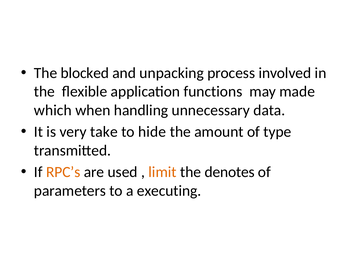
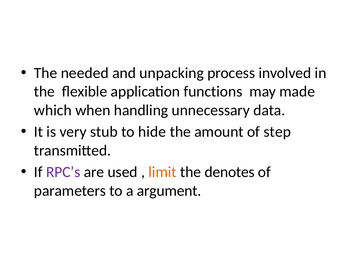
blocked: blocked -> needed (85, 73)
take: take -> stub (104, 132)
type: type -> step (277, 132)
RPC’s colour: orange -> purple (63, 172)
executing: executing -> argument (169, 191)
